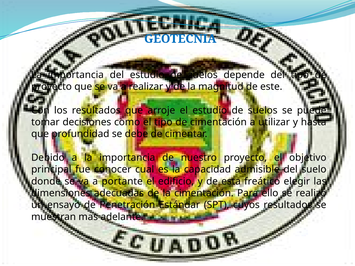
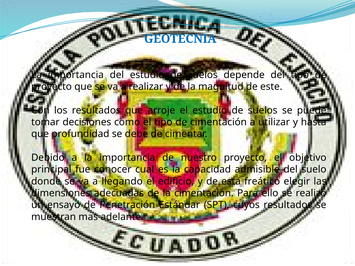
portante: portante -> llegando (122, 181)
